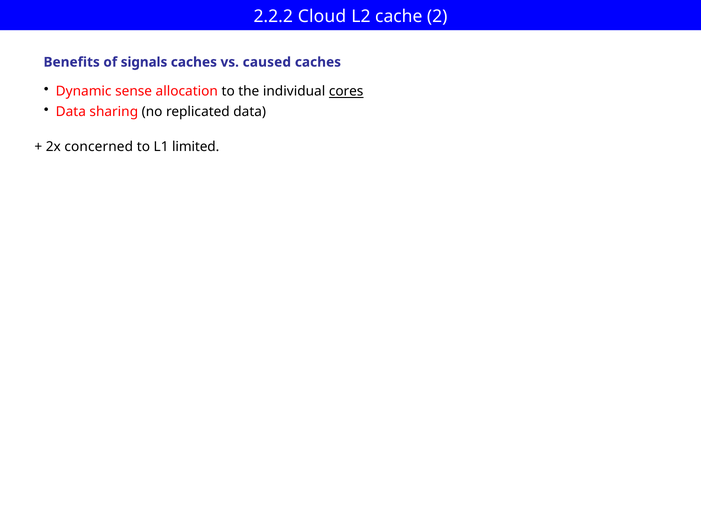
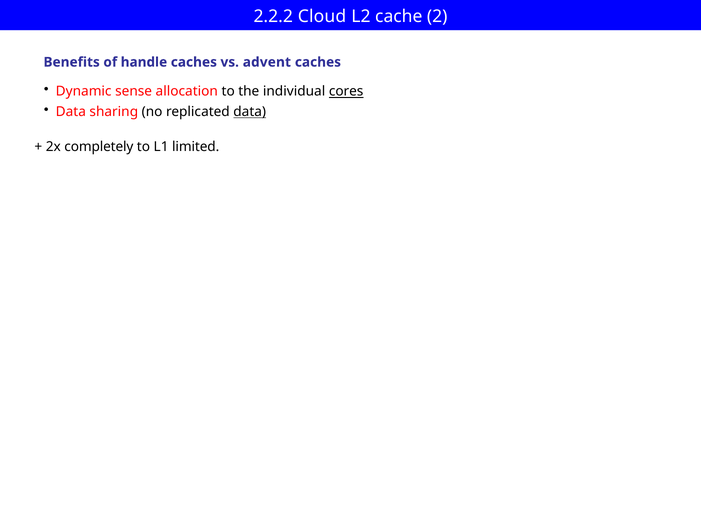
signals: signals -> handle (144, 62)
caused: caused -> advent (267, 62)
data underline: none -> present (250, 112)
concerned: concerned -> completely (99, 147)
